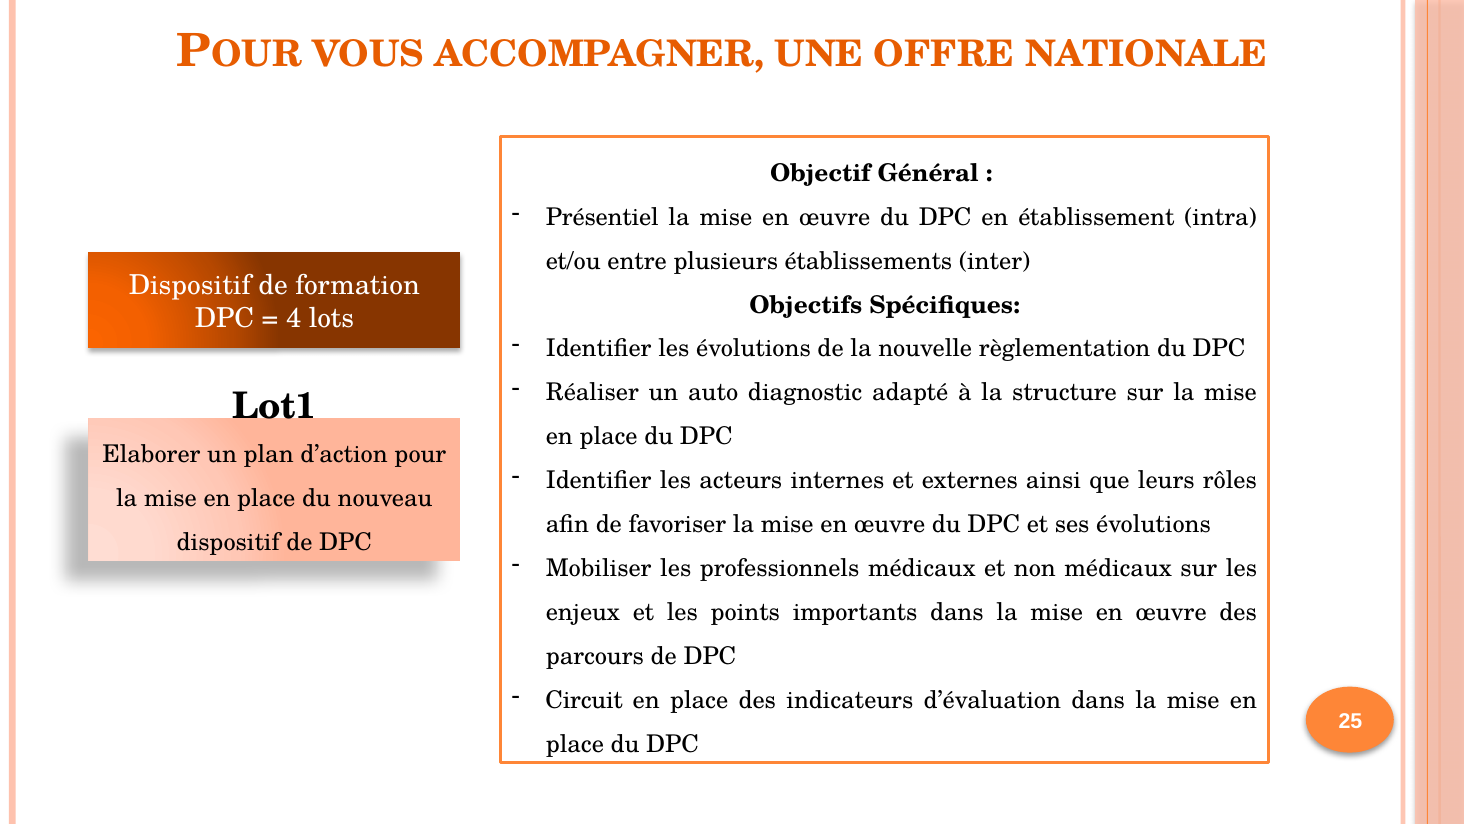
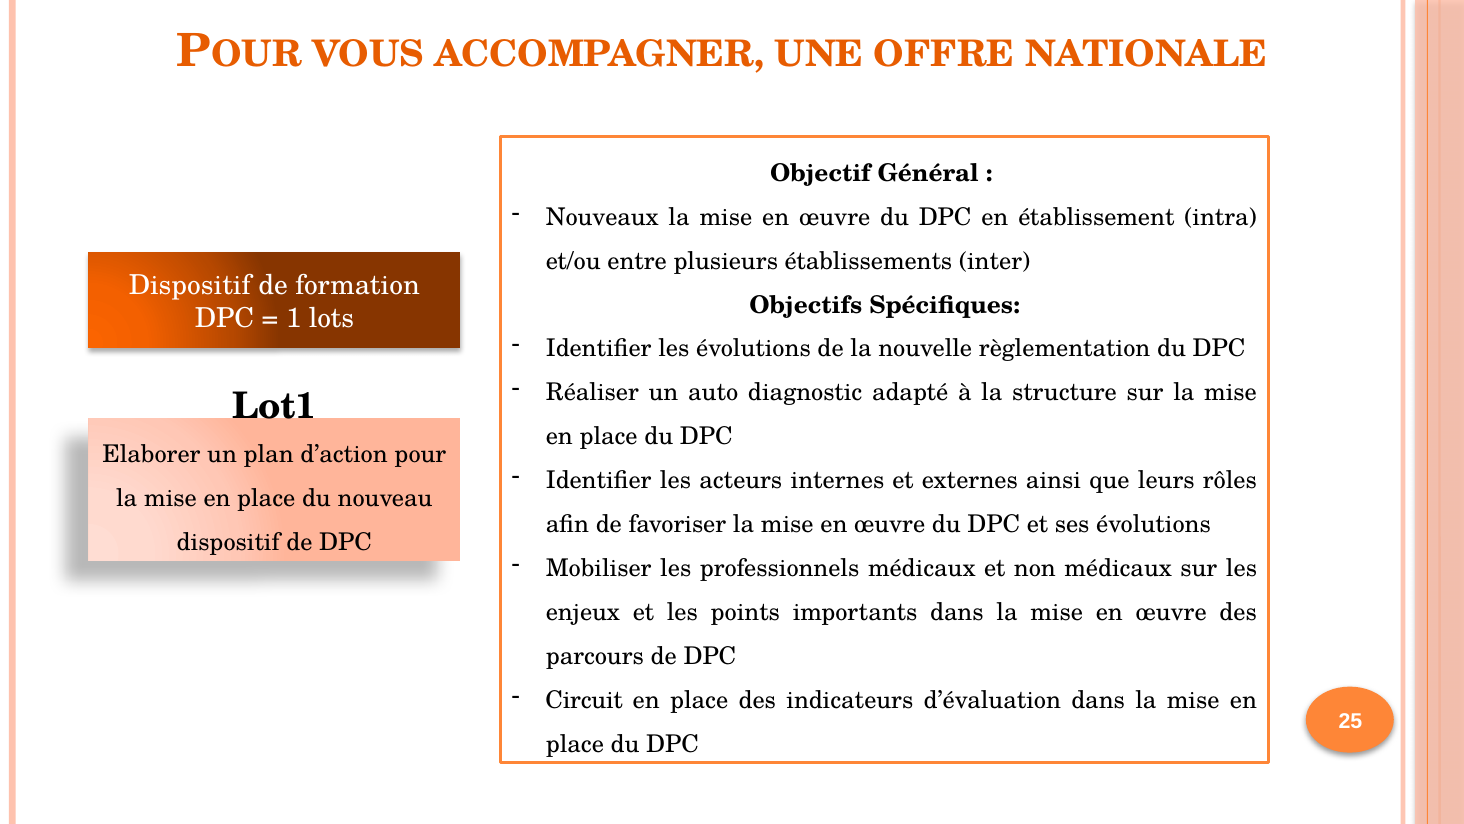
Présentiel: Présentiel -> Nouveaux (602, 217)
4: 4 -> 1 (294, 318)
